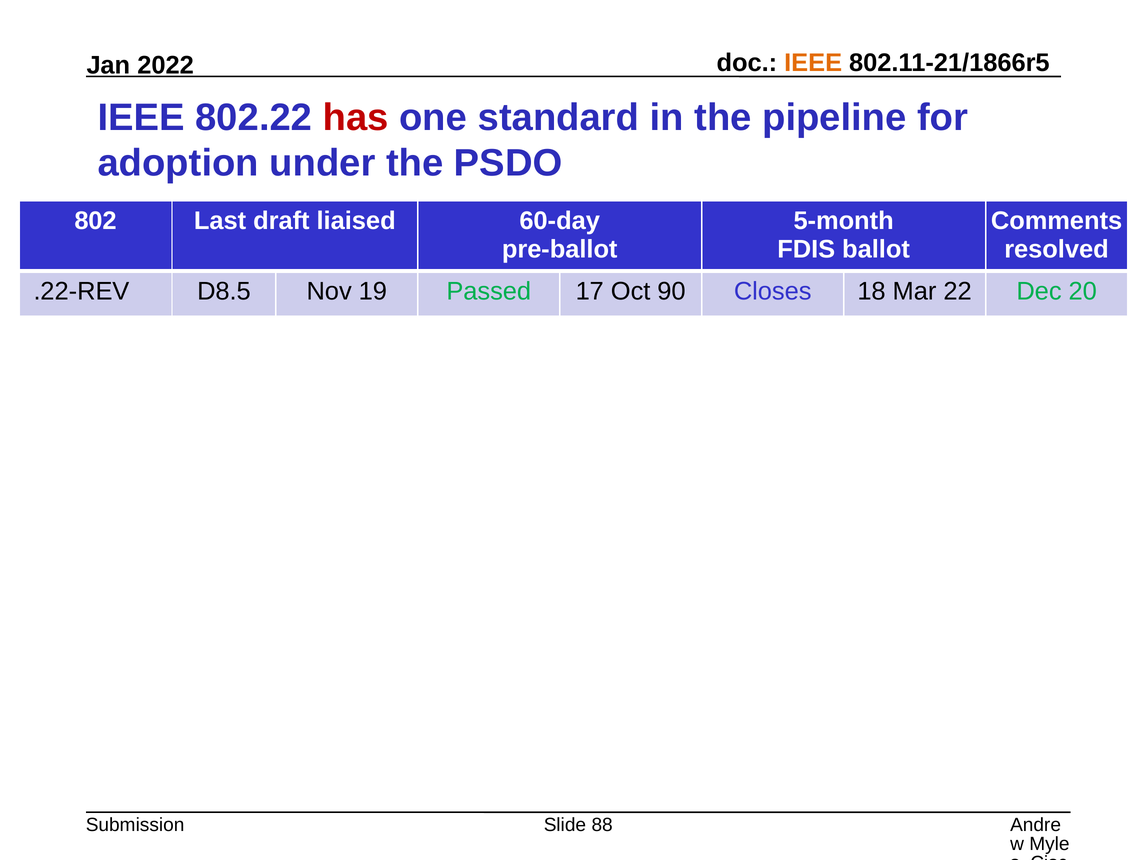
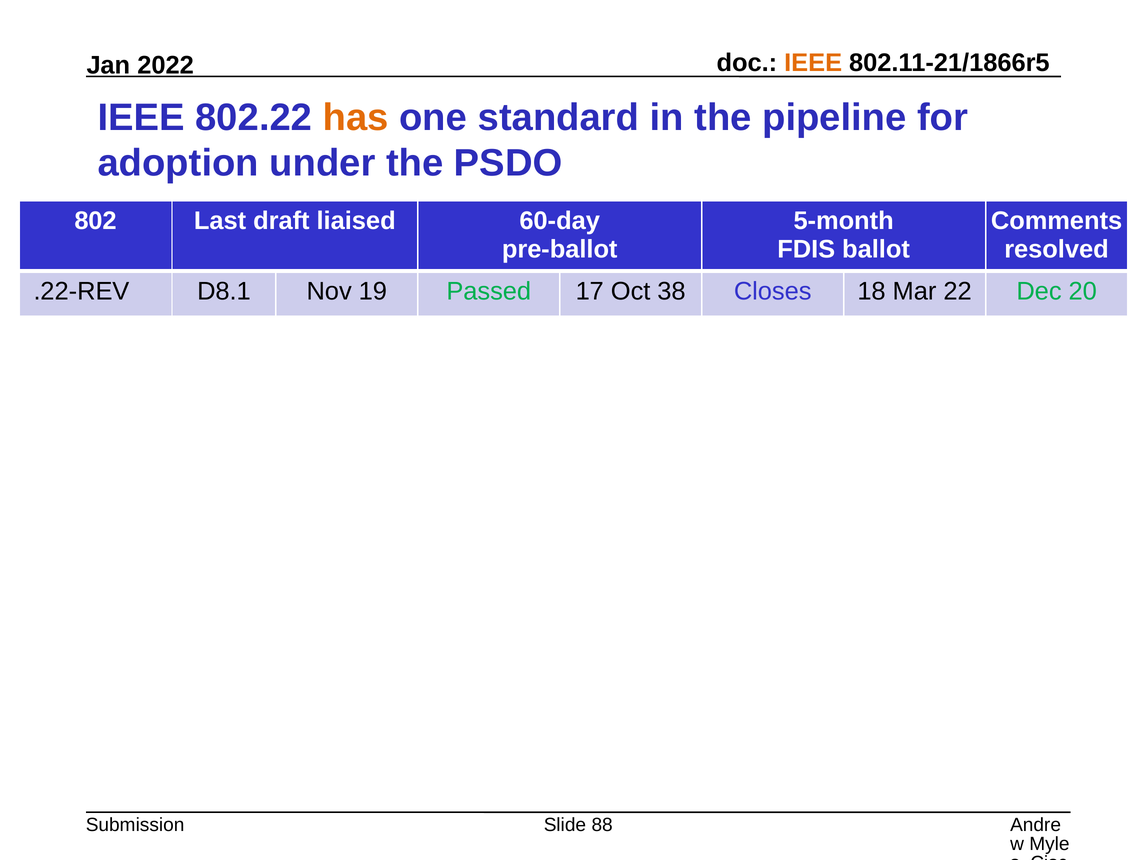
has colour: red -> orange (356, 117)
D8.5: D8.5 -> D8.1 (224, 291)
90: 90 -> 38 (671, 291)
